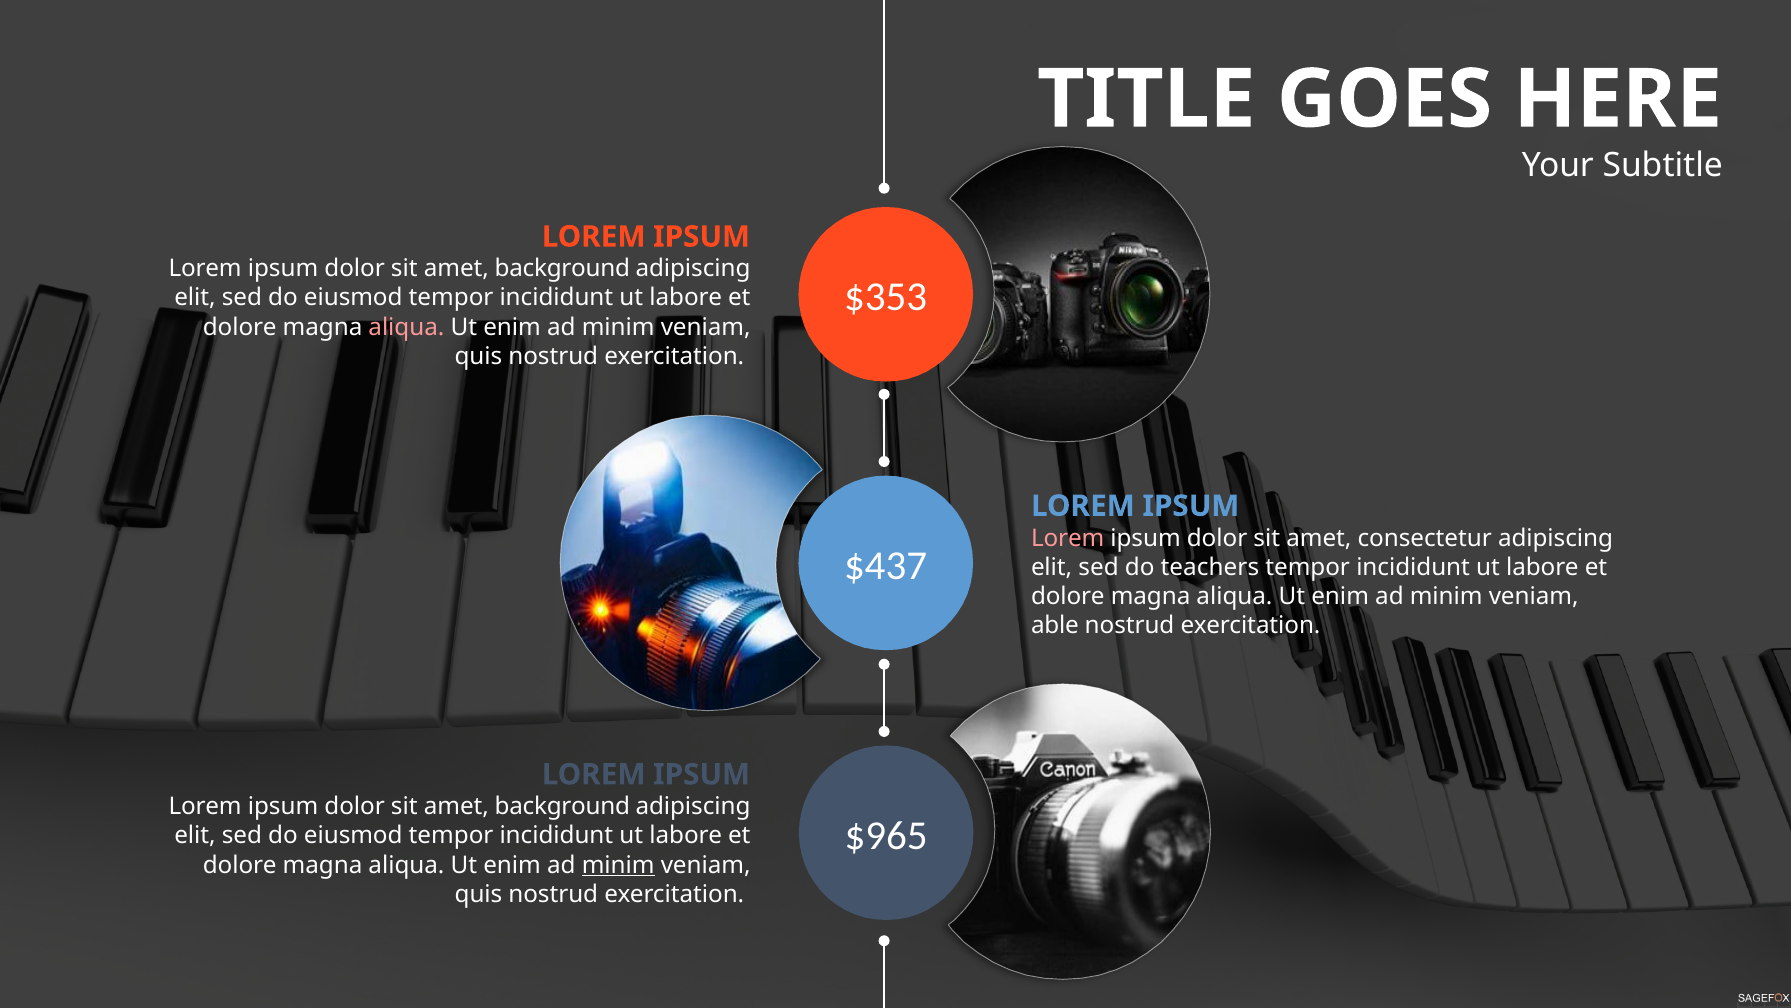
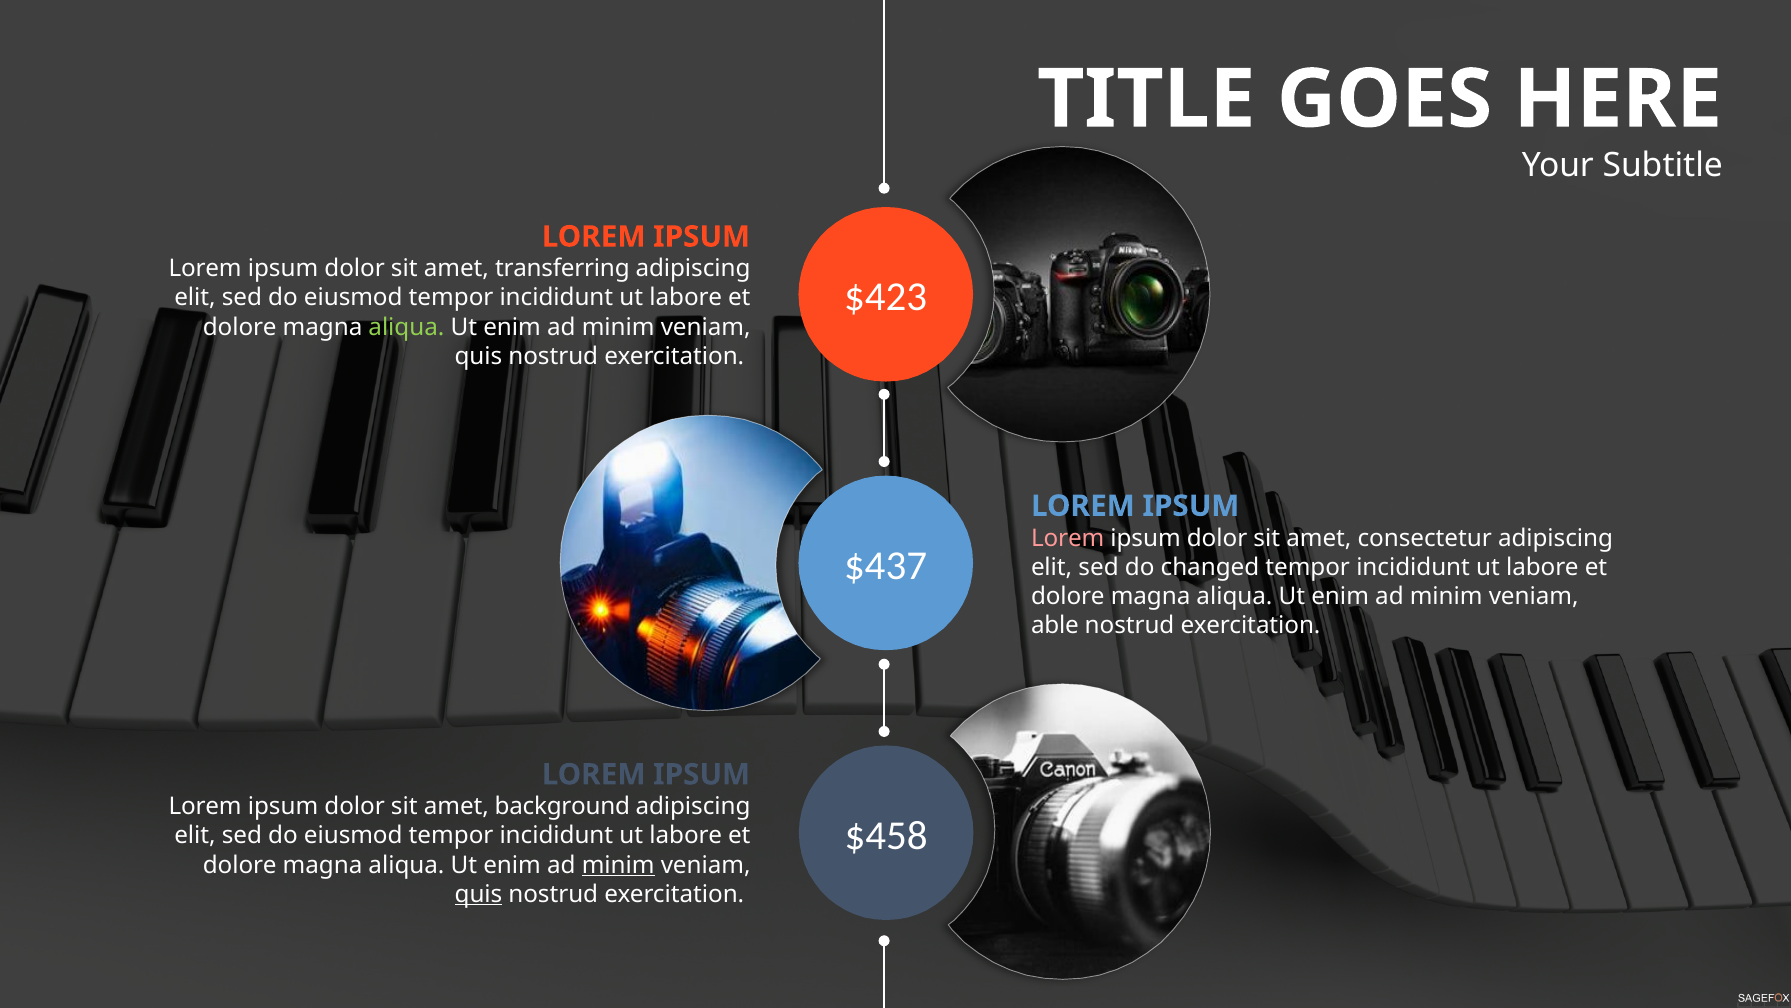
background: background -> transferring (562, 269)
$353: $353 -> $423 (886, 297)
aliqua colour: pink -> light green (406, 327)
teachers: teachers -> changed (1210, 567)
$965: $965 -> $458 (886, 835)
quis underline: none -> present (478, 894)
